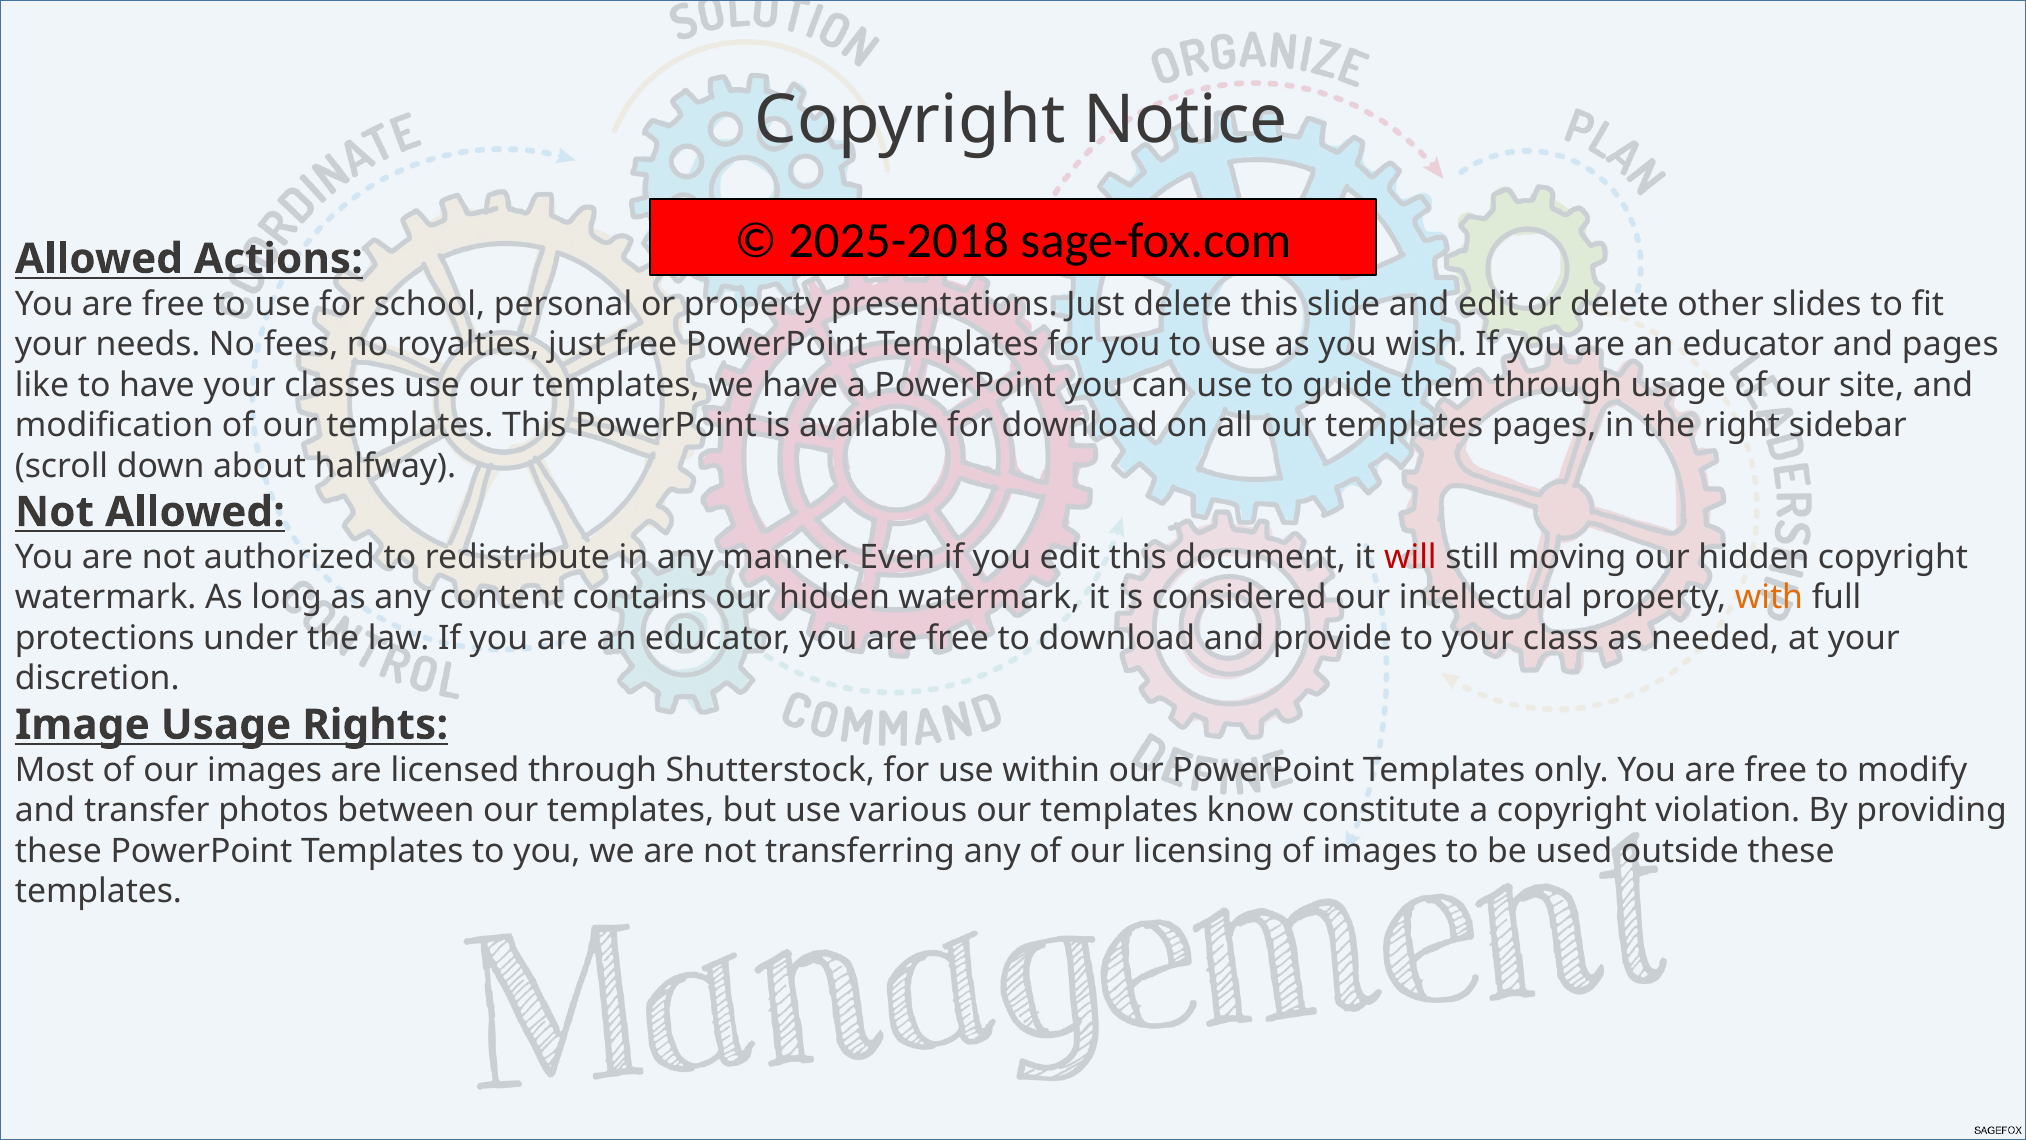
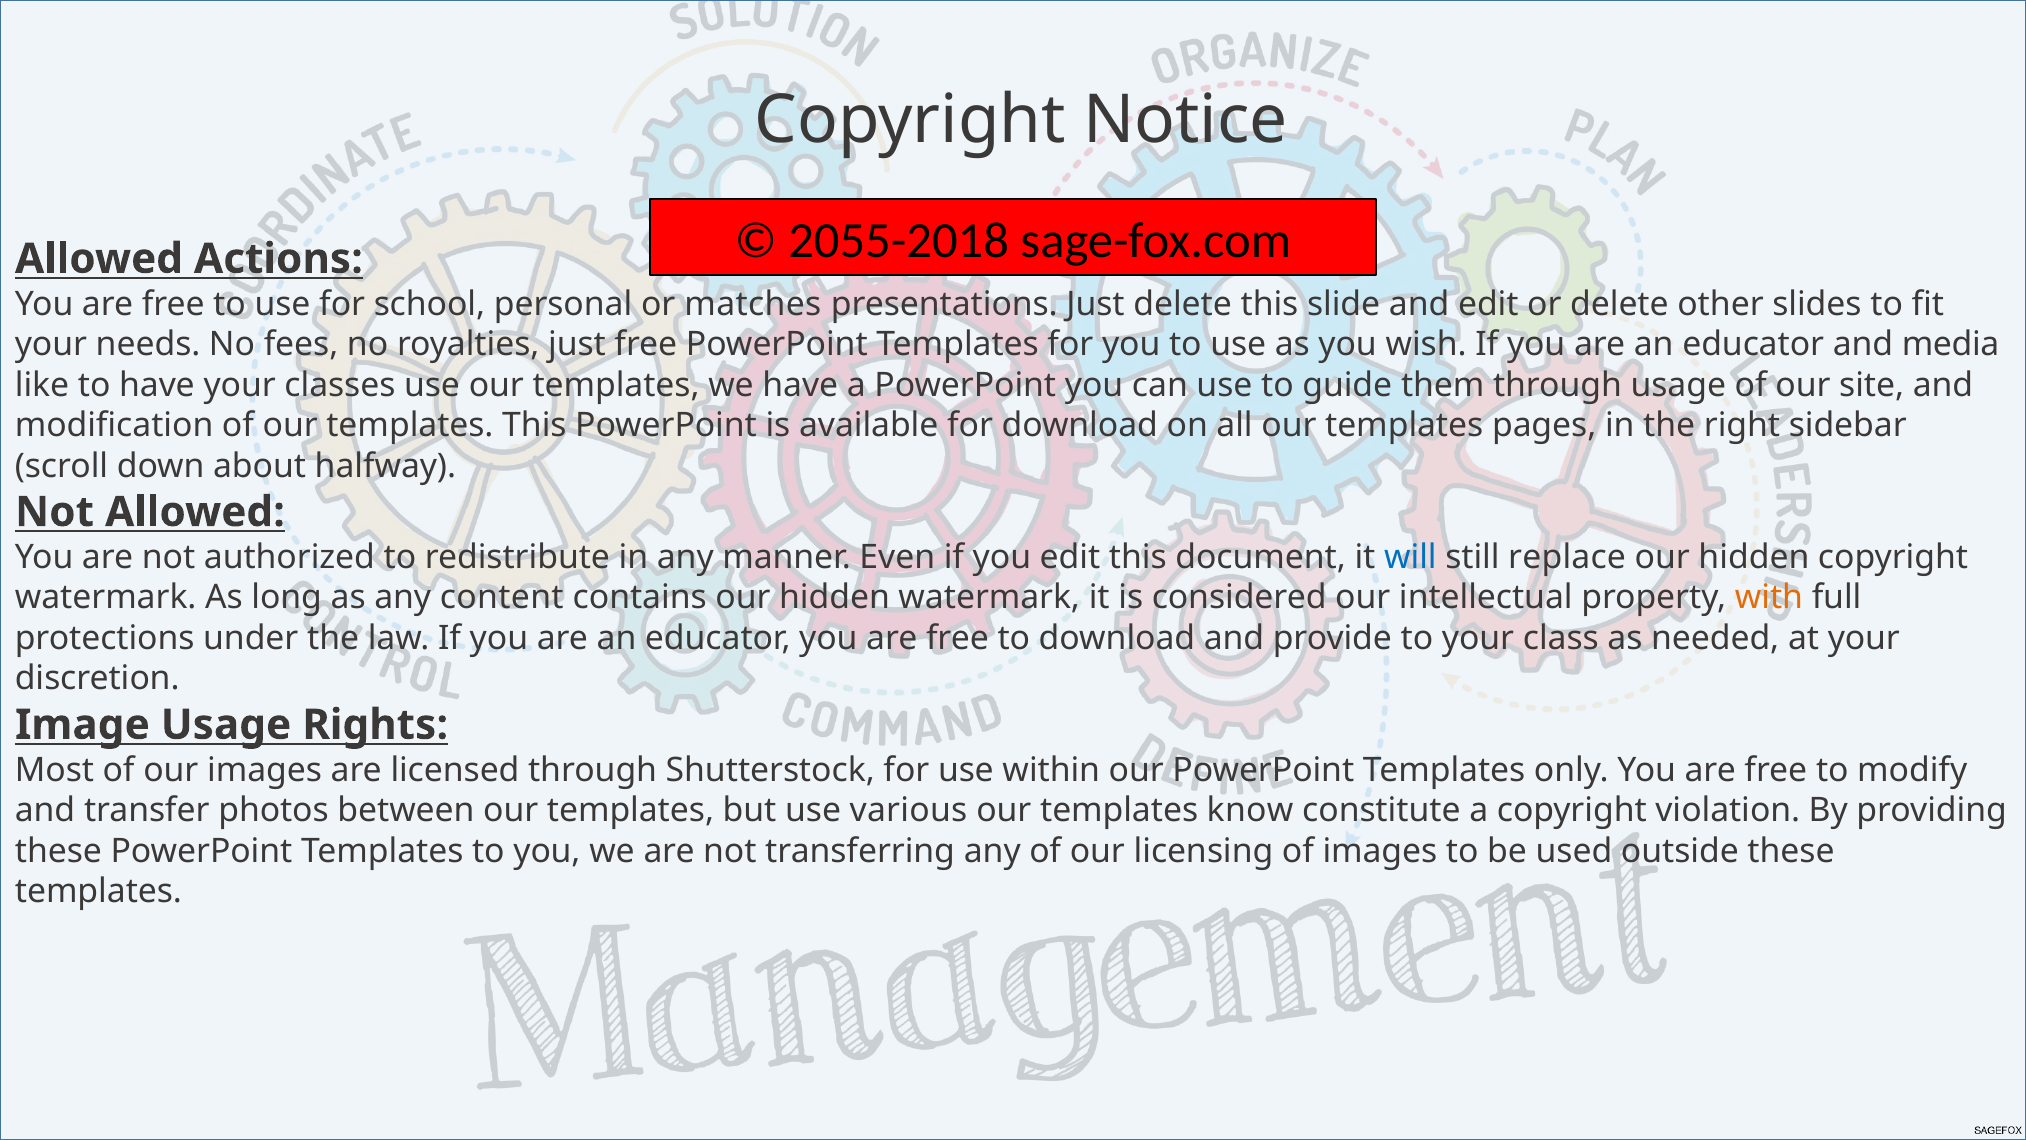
2025-2018: 2025-2018 -> 2055-2018 (899, 240)
or property: property -> matches (753, 304)
and pages: pages -> media (1951, 344)
will colour: red -> blue (1410, 557)
moving: moving -> replace (1567, 557)
